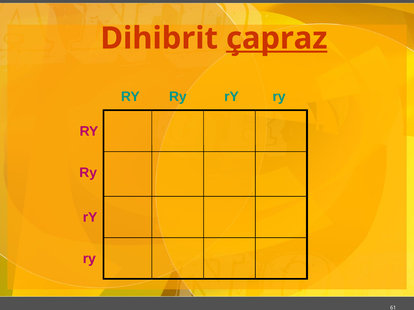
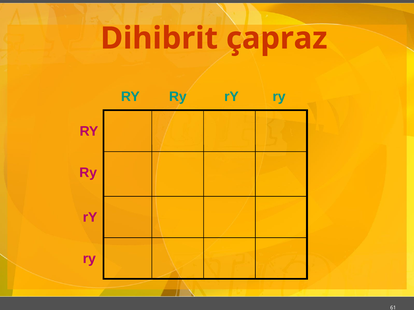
çapraz underline: present -> none (277, 38)
